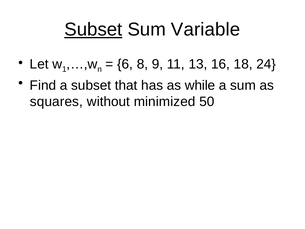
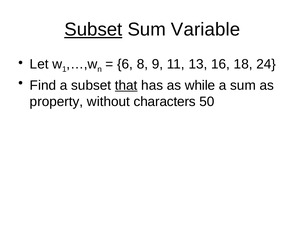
that underline: none -> present (126, 85)
squares: squares -> property (56, 101)
minimized: minimized -> characters (165, 101)
